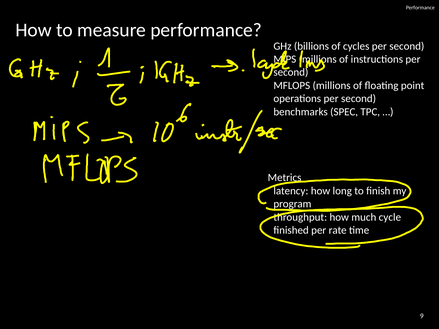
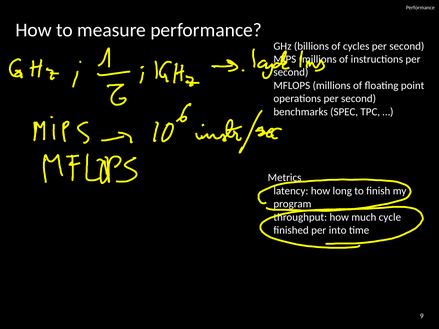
rate: rate -> into (338, 230)
